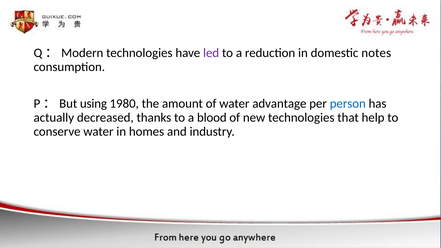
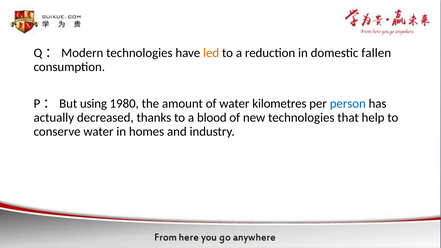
led colour: purple -> orange (211, 53)
notes: notes -> fallen (376, 53)
advantage: advantage -> kilometres (279, 104)
